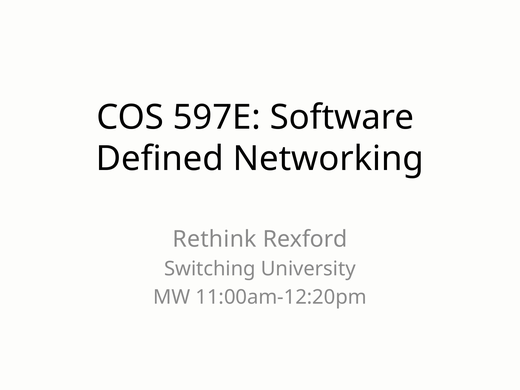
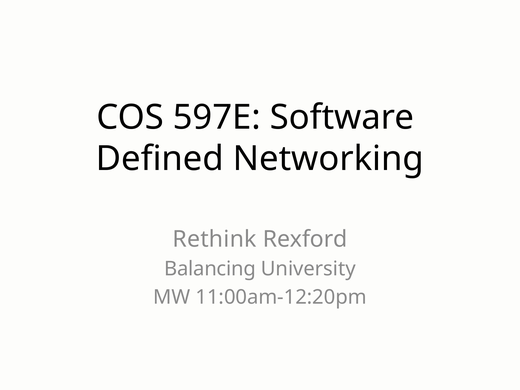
Switching: Switching -> Balancing (210, 269)
